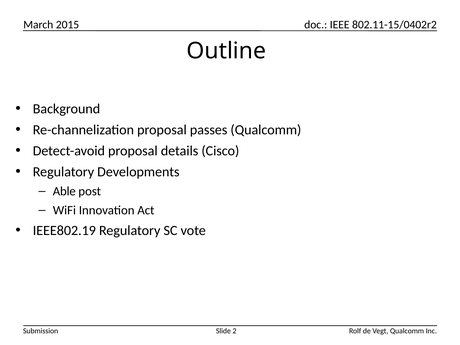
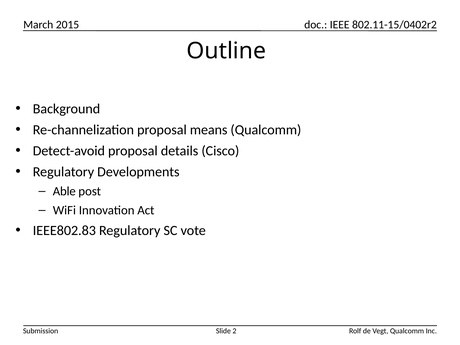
passes: passes -> means (209, 130)
IEEE802.19: IEEE802.19 -> IEEE802.83 (64, 231)
